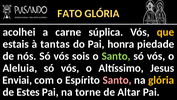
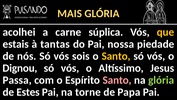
FATO: FATO -> MAIS (70, 13)
honra: honra -> nossa (121, 44)
Santo colour: light green -> yellow (116, 56)
Aleluia: Aleluia -> Dignou (20, 68)
Enviai: Enviai -> Passa (17, 80)
glória colour: yellow -> light green (161, 80)
Altar: Altar -> Papa (129, 92)
